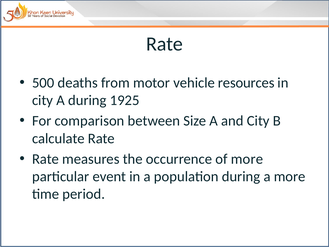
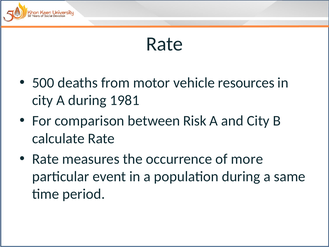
1925: 1925 -> 1981 (125, 100)
Size: Size -> Risk (195, 121)
a more: more -> same (290, 176)
